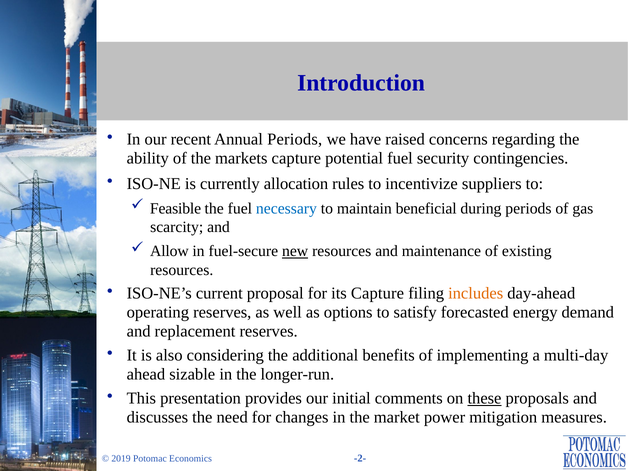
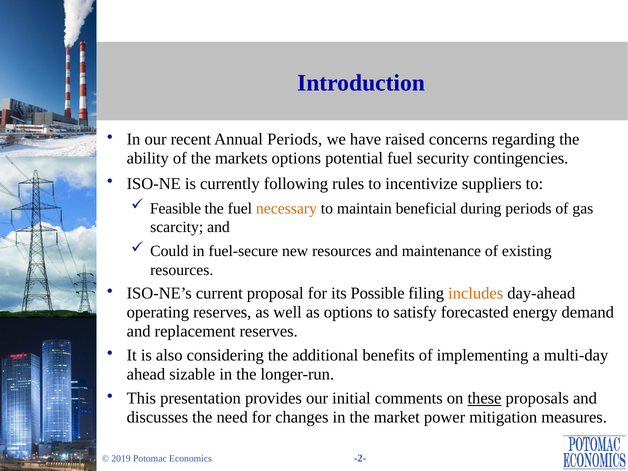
markets capture: capture -> options (296, 158)
allocation: allocation -> following (296, 184)
necessary colour: blue -> orange (286, 208)
Allow: Allow -> Could (169, 251)
new underline: present -> none (295, 251)
its Capture: Capture -> Possible (378, 293)
